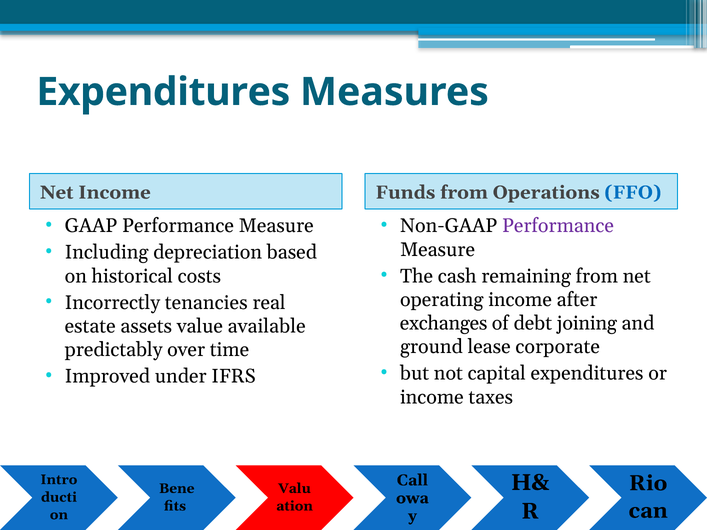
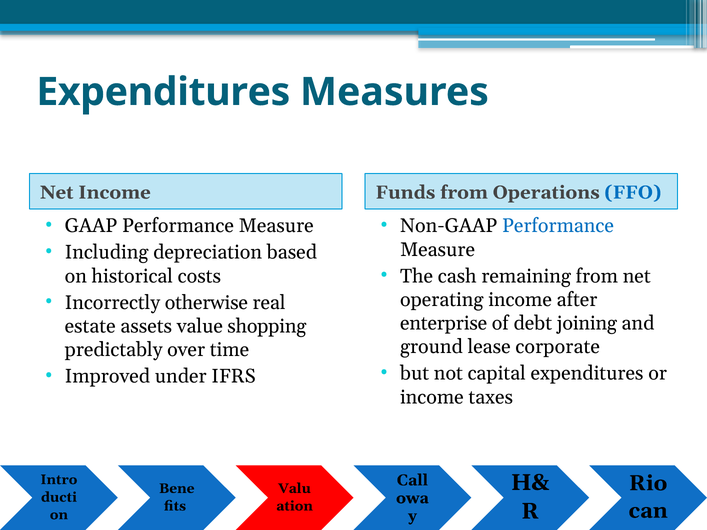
Performance colour: purple -> blue (558, 226)
tenancies: tenancies -> otherwise (206, 303)
exchanges: exchanges -> enterprise (444, 323)
available: available -> shopping (267, 326)
